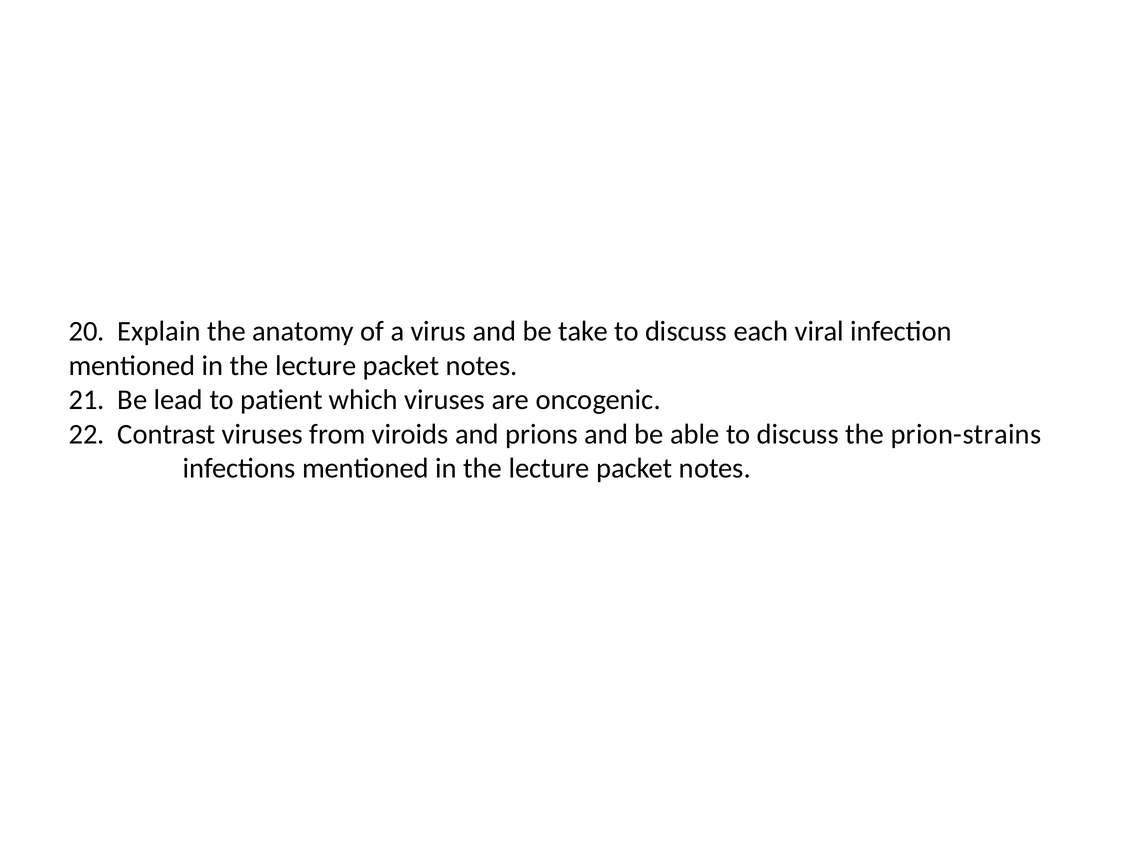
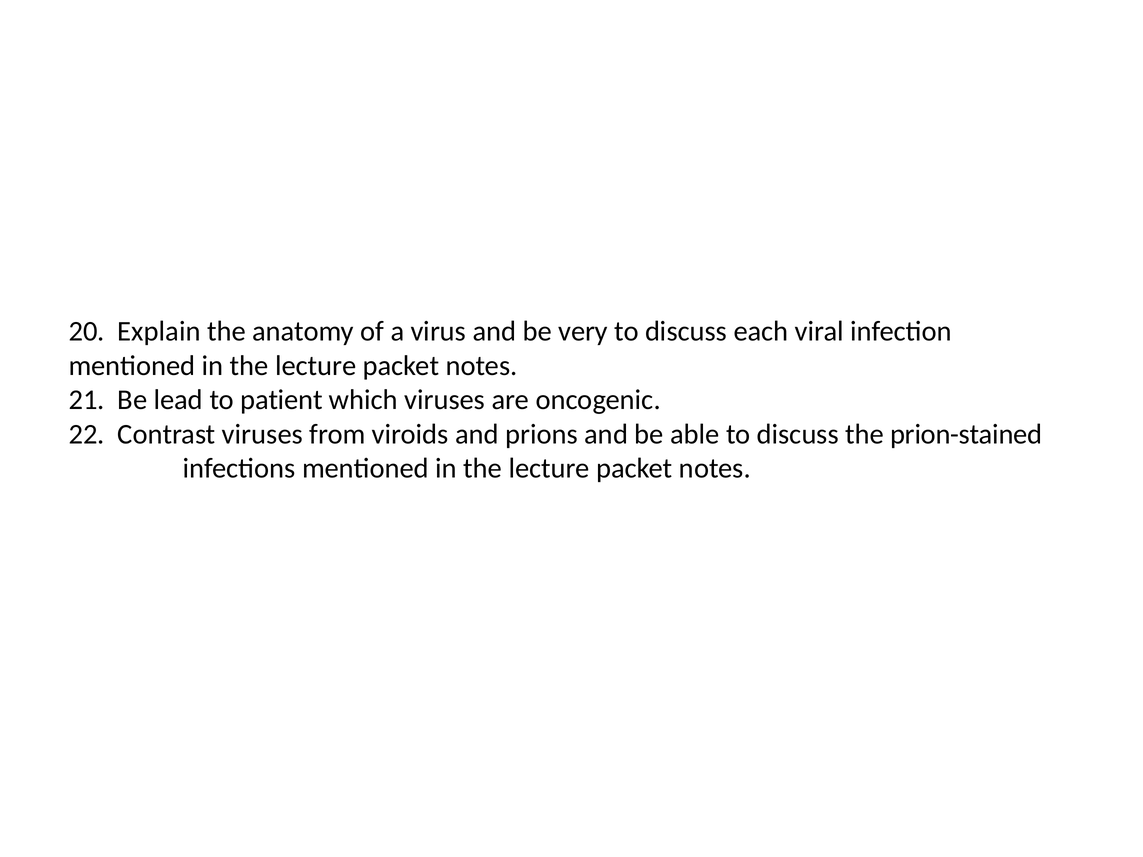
take: take -> very (583, 332)
prion-strains: prion-strains -> prion-stained (966, 434)
